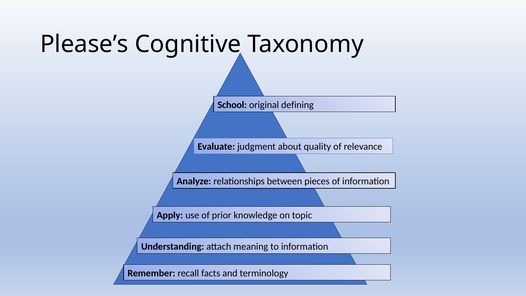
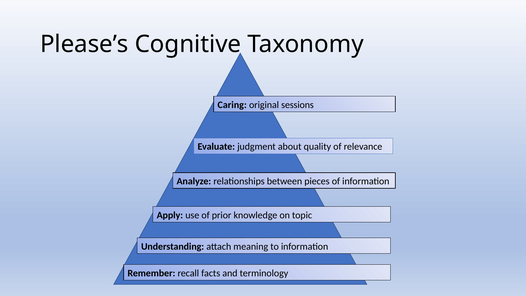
School: School -> Caring (232, 105)
defining: defining -> sessions (297, 105)
